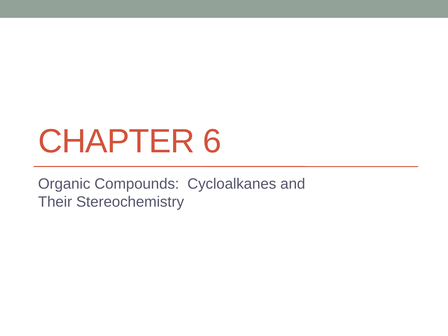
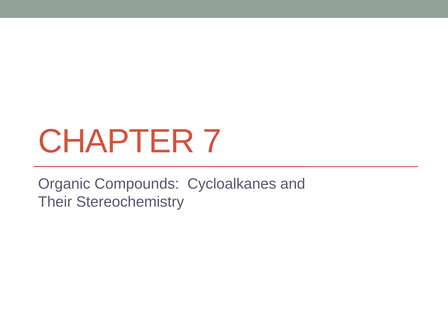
6: 6 -> 7 (212, 142)
